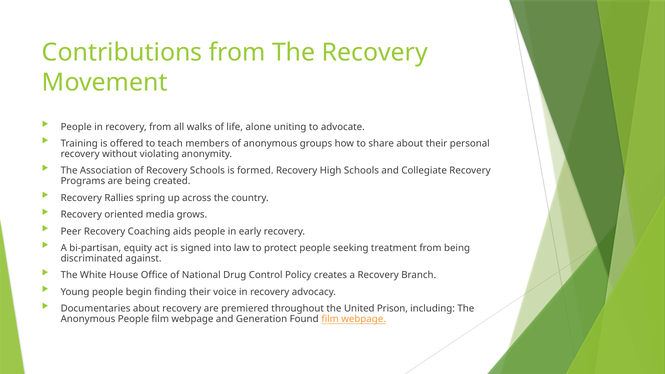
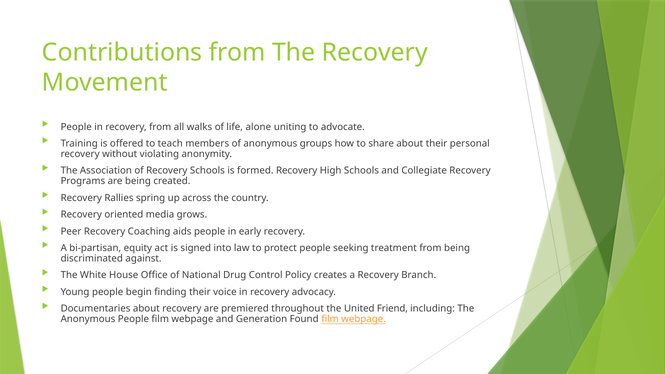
Prison: Prison -> Friend (392, 309)
